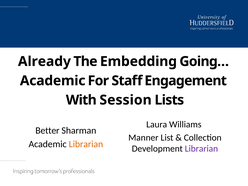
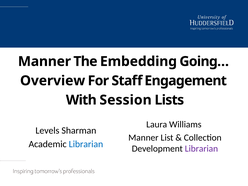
Already: Already -> Manner (44, 61)
Academic: Academic -> Overview (53, 81)
Better: Better -> Levels (47, 131)
Librarian colour: orange -> blue (86, 144)
